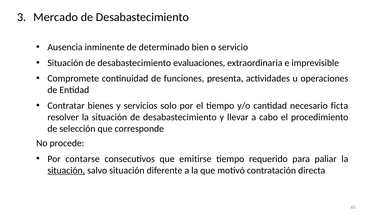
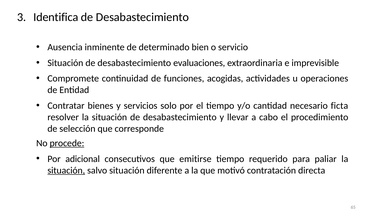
Mercado: Mercado -> Identifica (56, 17)
presenta: presenta -> acogidas (225, 78)
procede underline: none -> present (67, 143)
contarse: contarse -> adicional (83, 158)
